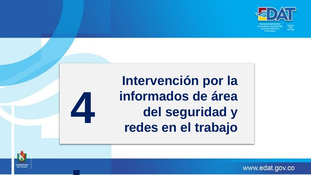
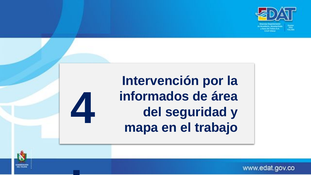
redes: redes -> mapa (141, 127)
